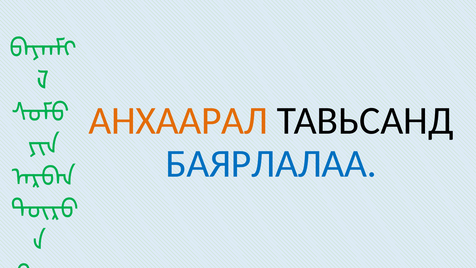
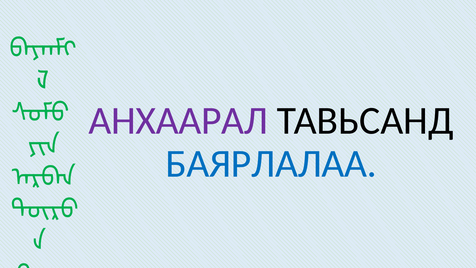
АНХААРАЛ colour: orange -> purple (178, 121)
